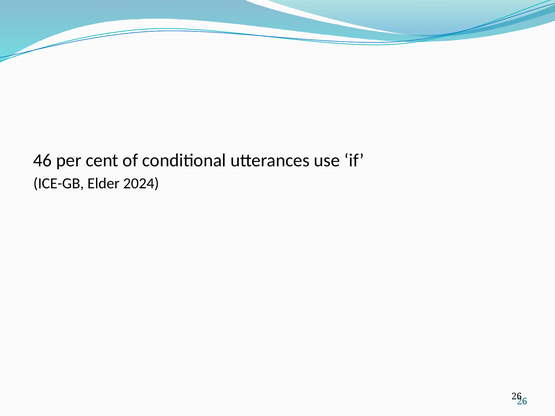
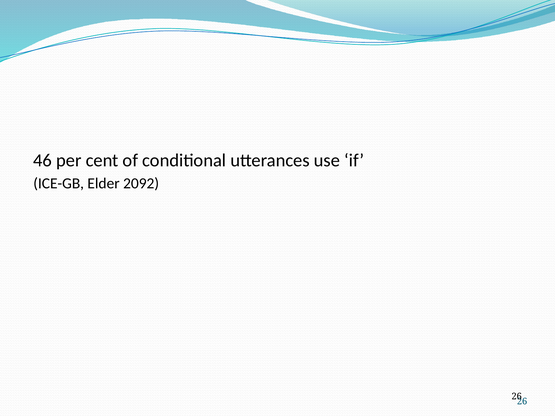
2024: 2024 -> 2092 (141, 184)
